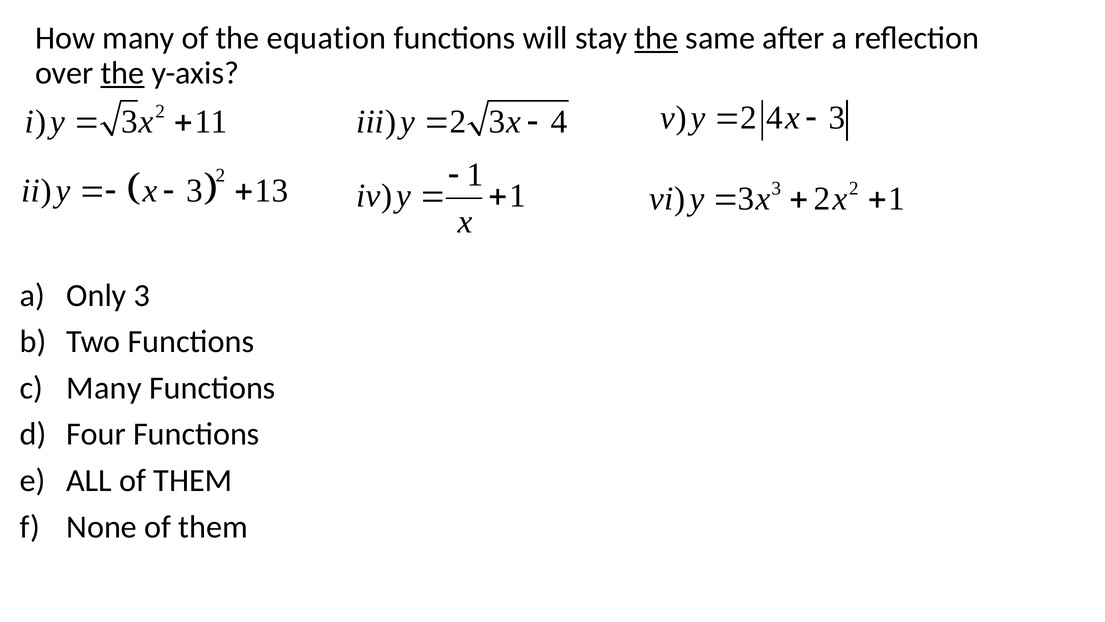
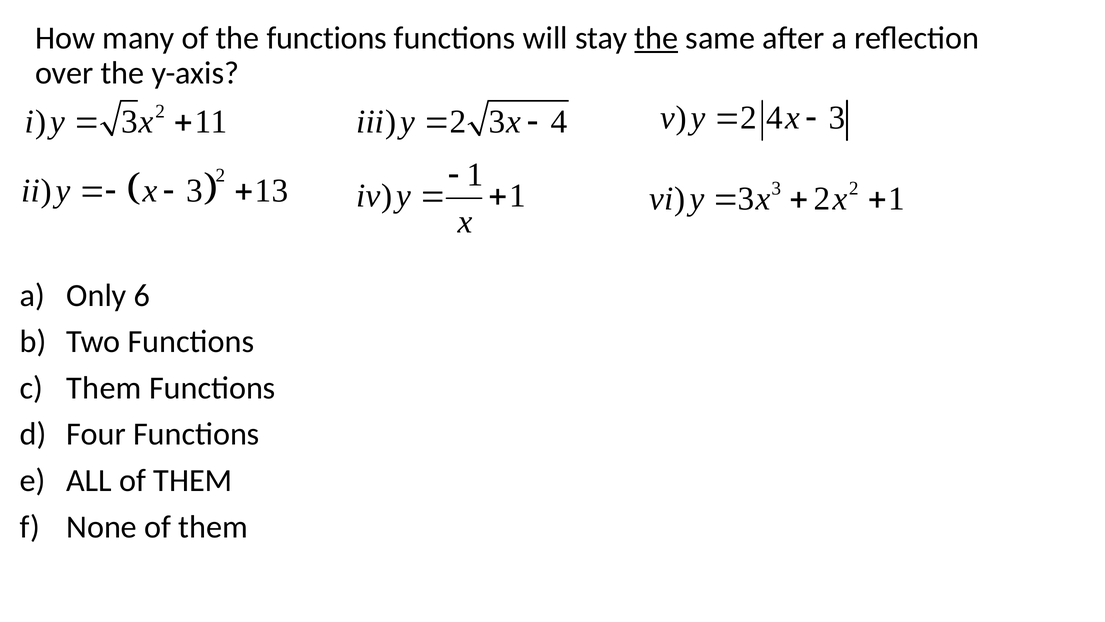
the equation: equation -> functions (327, 38)
the underline: present -> none (123, 73)
Only 3: 3 -> 6 (142, 295)
Many: Many -> Them (104, 388)
